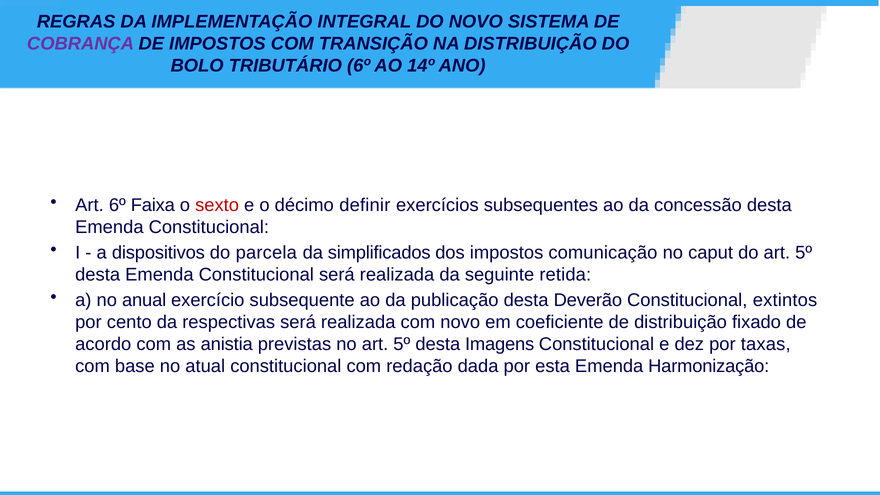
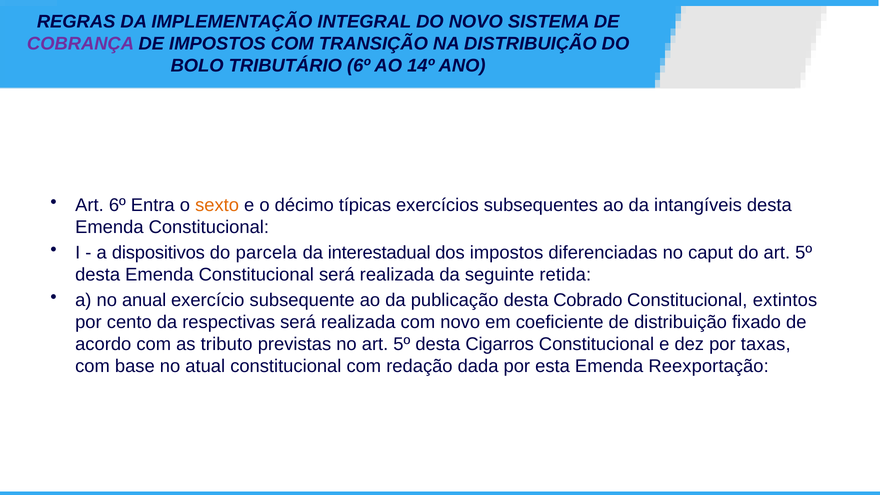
Faixa: Faixa -> Entra (153, 205)
sexto colour: red -> orange (217, 205)
definir: definir -> típicas (365, 205)
concessão: concessão -> intangíveis (698, 205)
simplificados: simplificados -> interestadual (379, 253)
comunicação: comunicação -> diferenciadas (603, 253)
Deverão: Deverão -> Cobrado (588, 300)
anistia: anistia -> tributo (227, 344)
Imagens: Imagens -> Cigarros (500, 344)
Harmonização: Harmonização -> Reexportação (709, 366)
